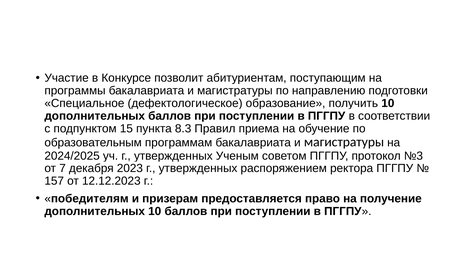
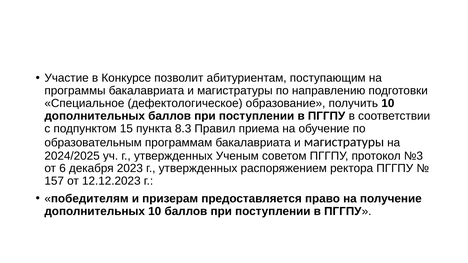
7: 7 -> 6 (63, 169)
